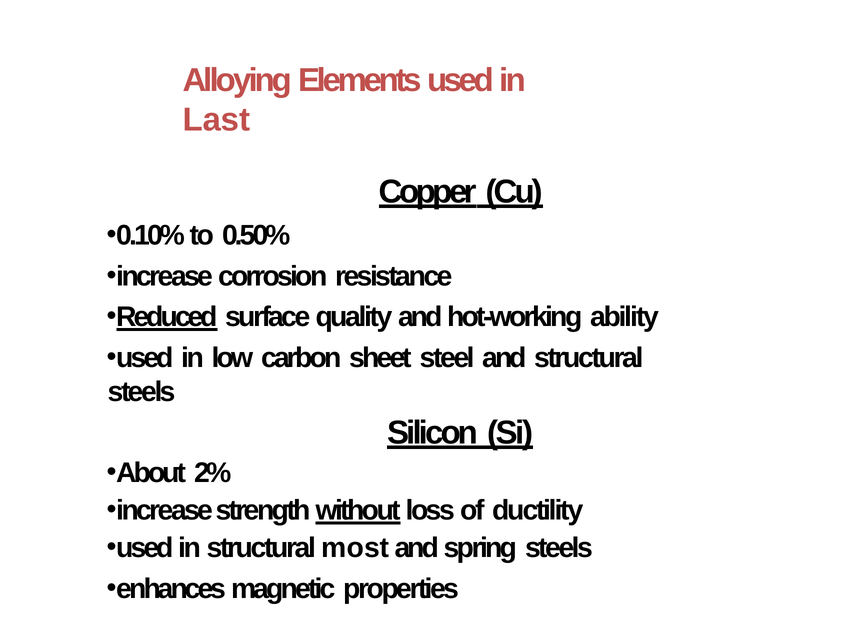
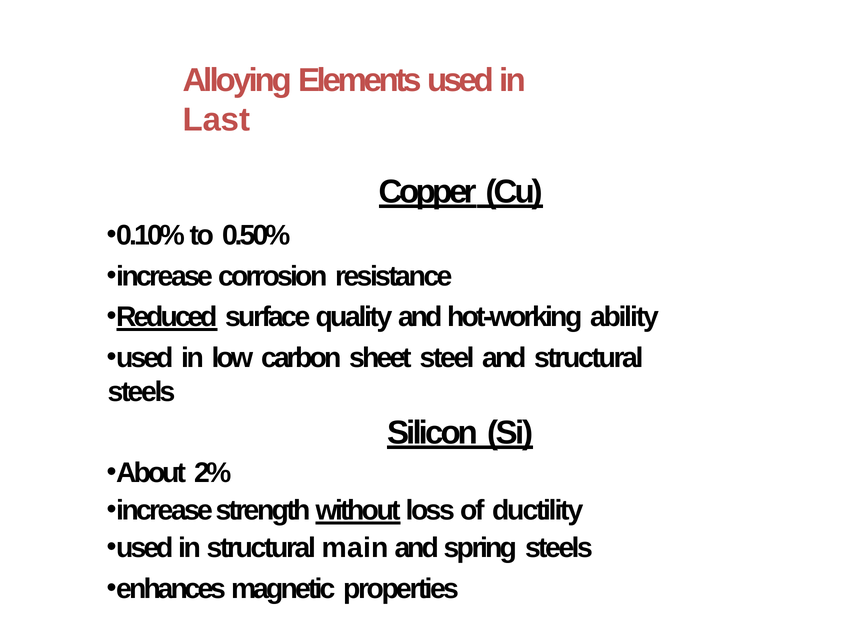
most: most -> main (355, 548)
